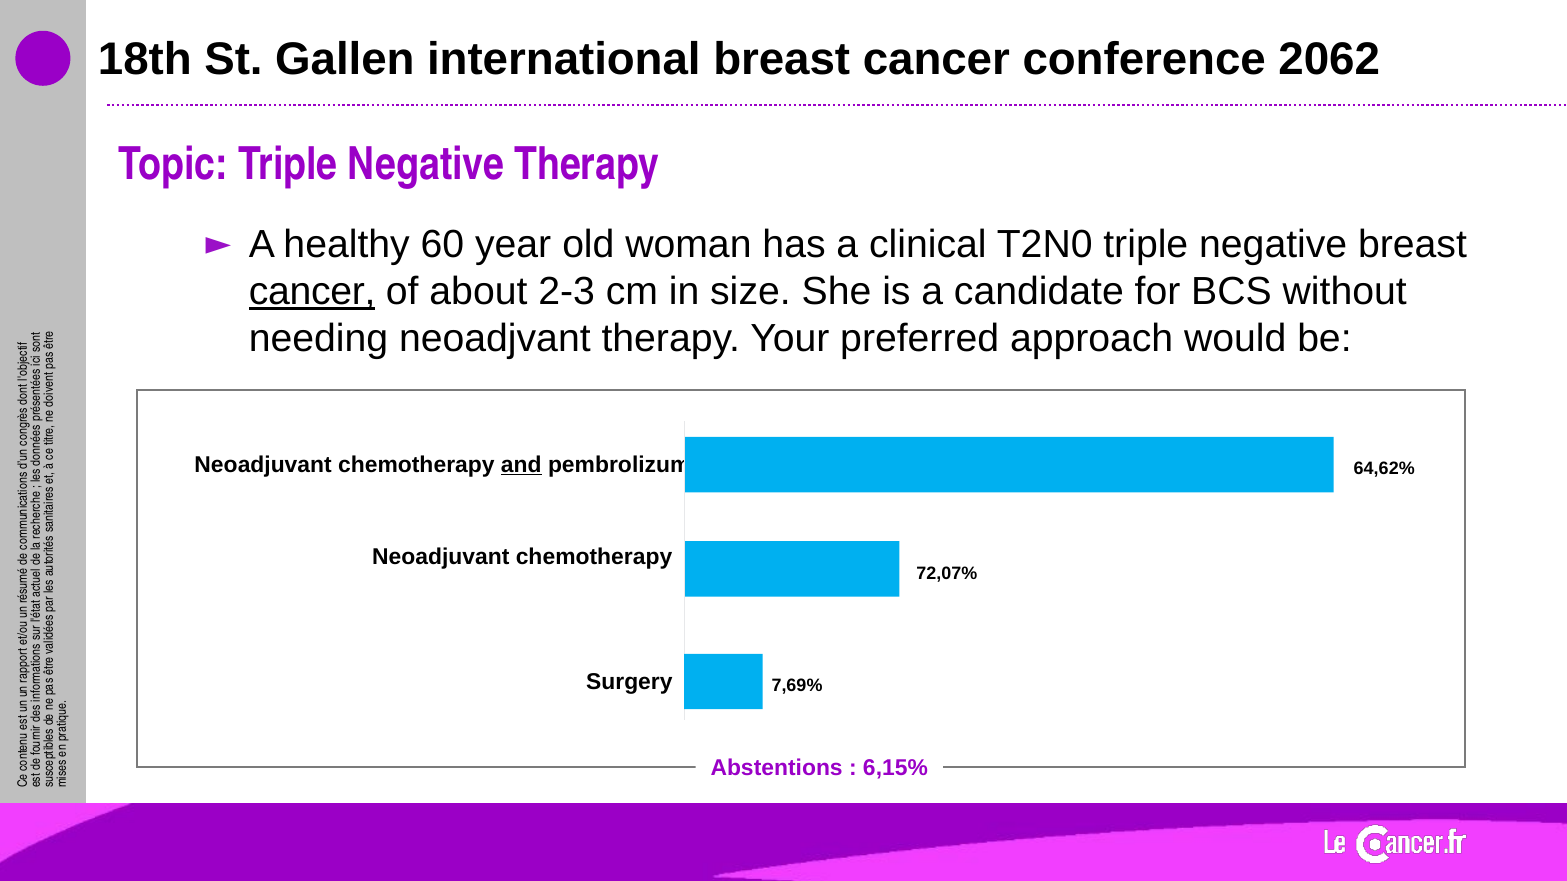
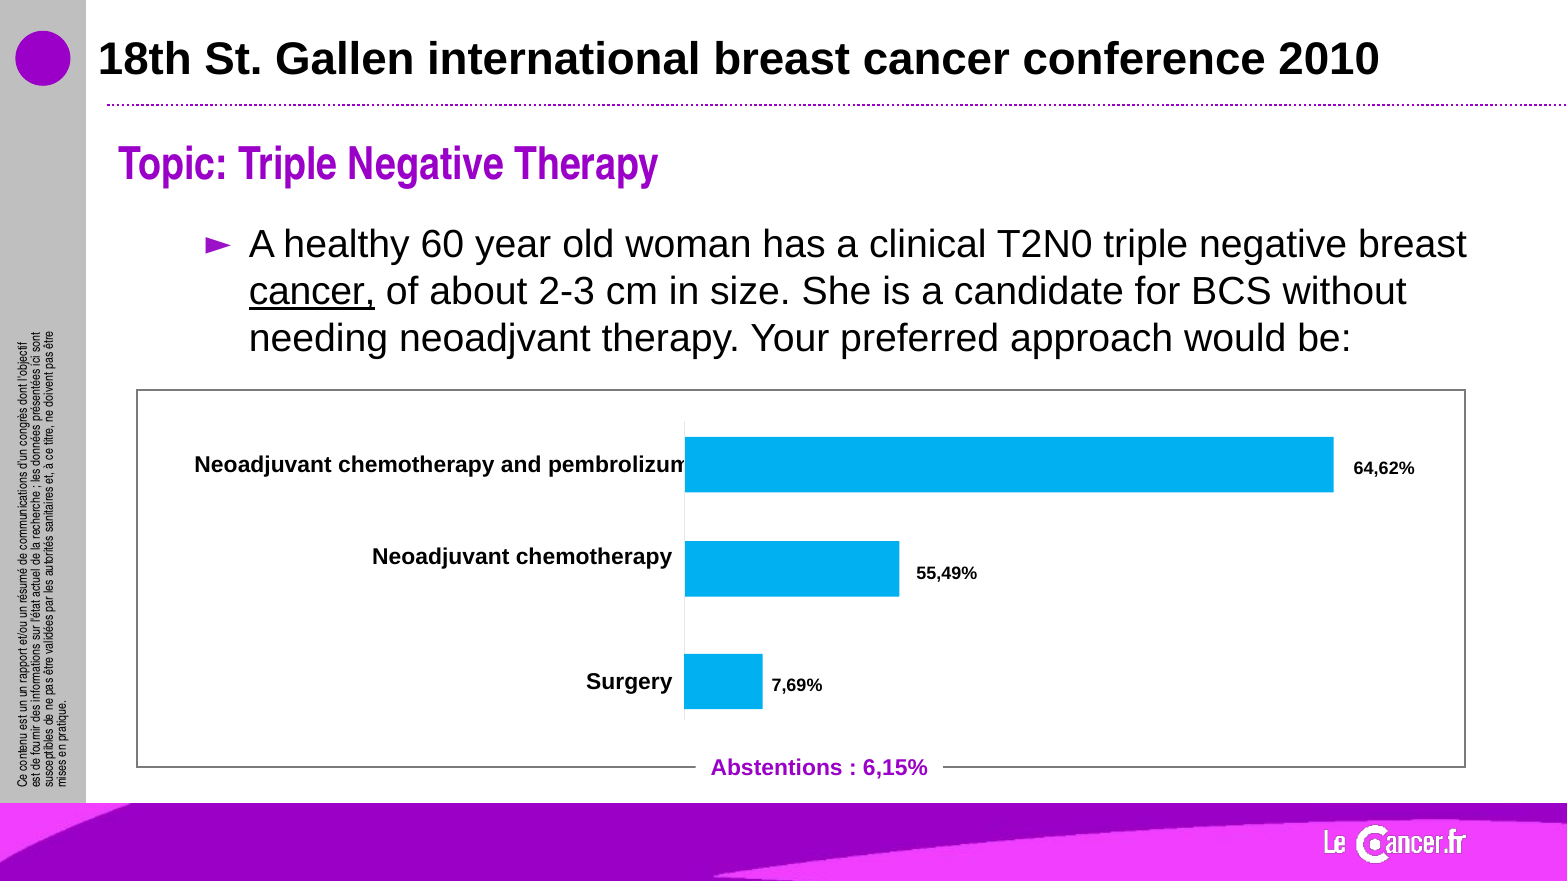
2062: 2062 -> 2010 (1329, 60)
and underline: present -> none (521, 465)
72,07%: 72,07% -> 55,49% (947, 574)
